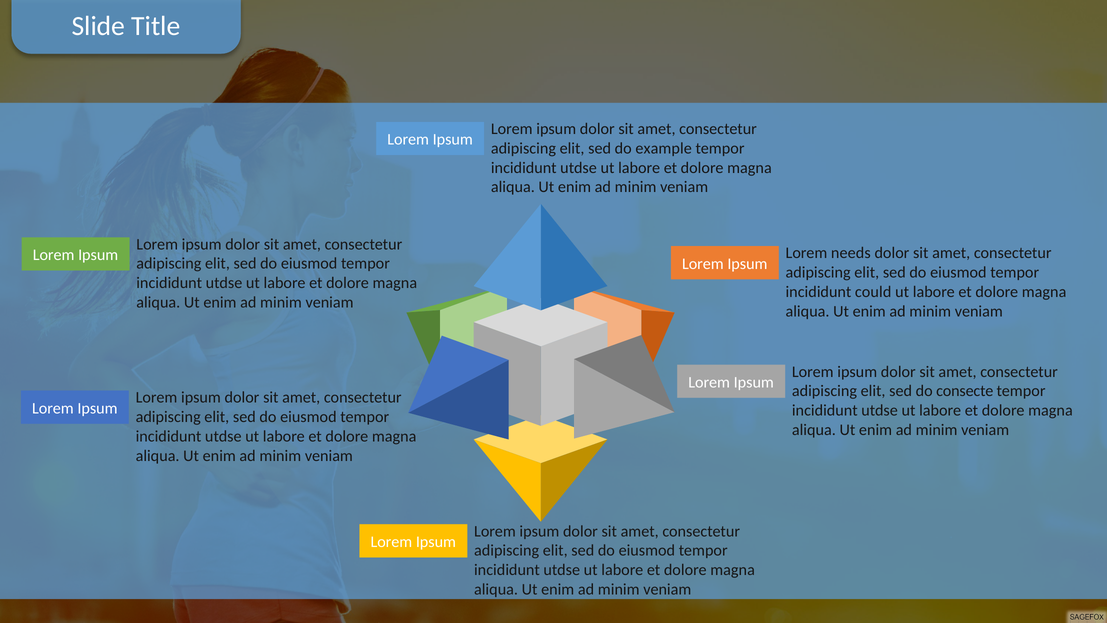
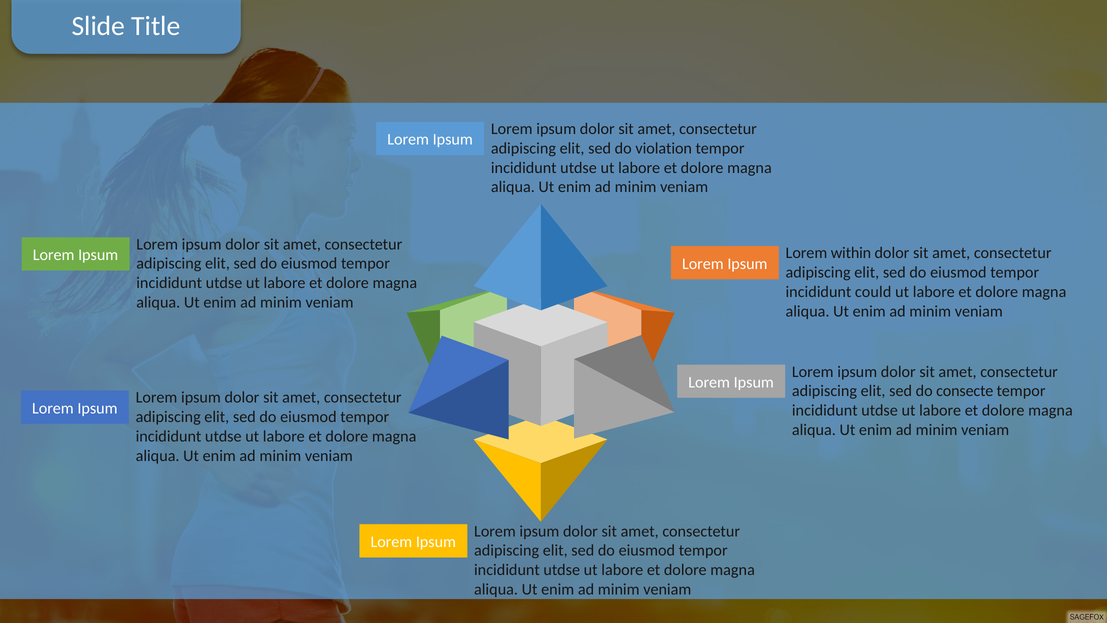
example: example -> violation (664, 148)
needs: needs -> within (851, 253)
